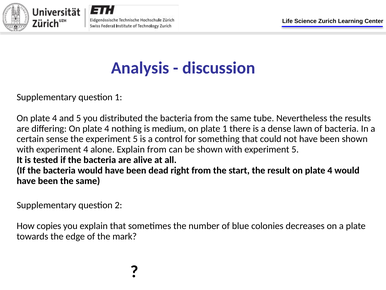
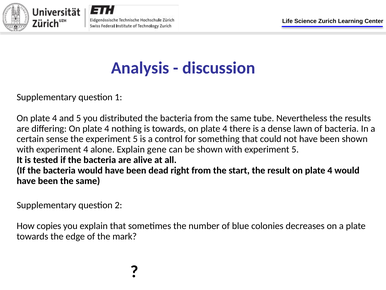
is medium: medium -> towards (169, 128)
1: 1 -> 4 (225, 128)
Explain from: from -> gene (157, 149)
